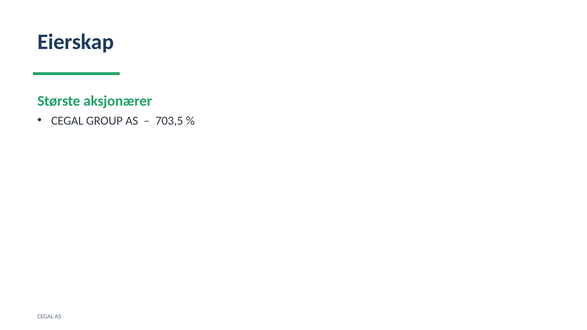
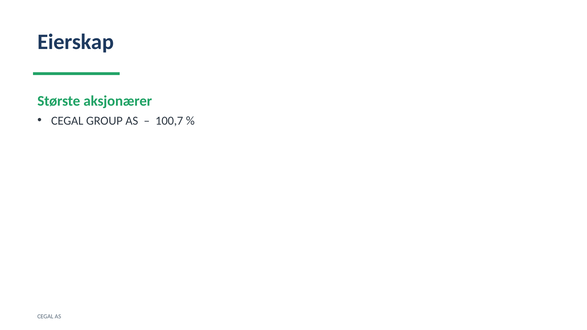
703,5: 703,5 -> 100,7 (169, 121)
